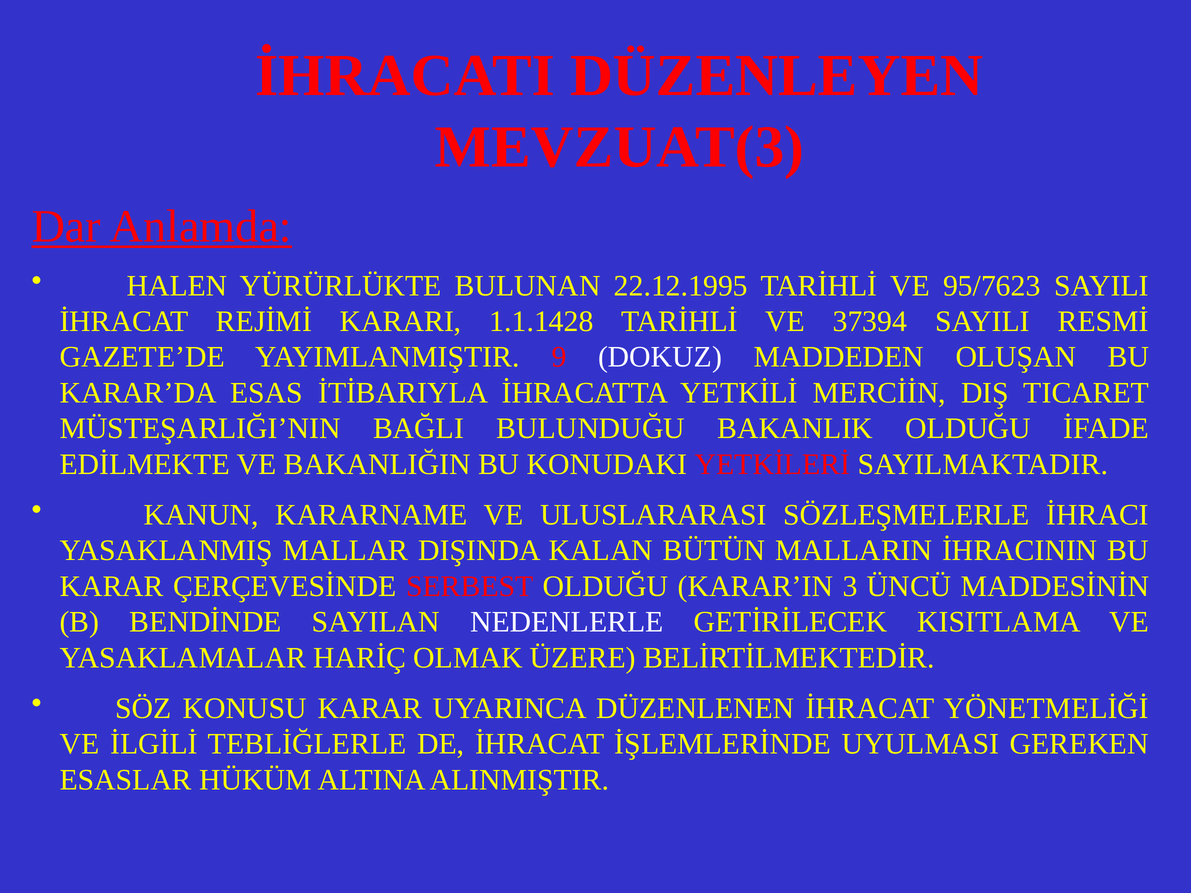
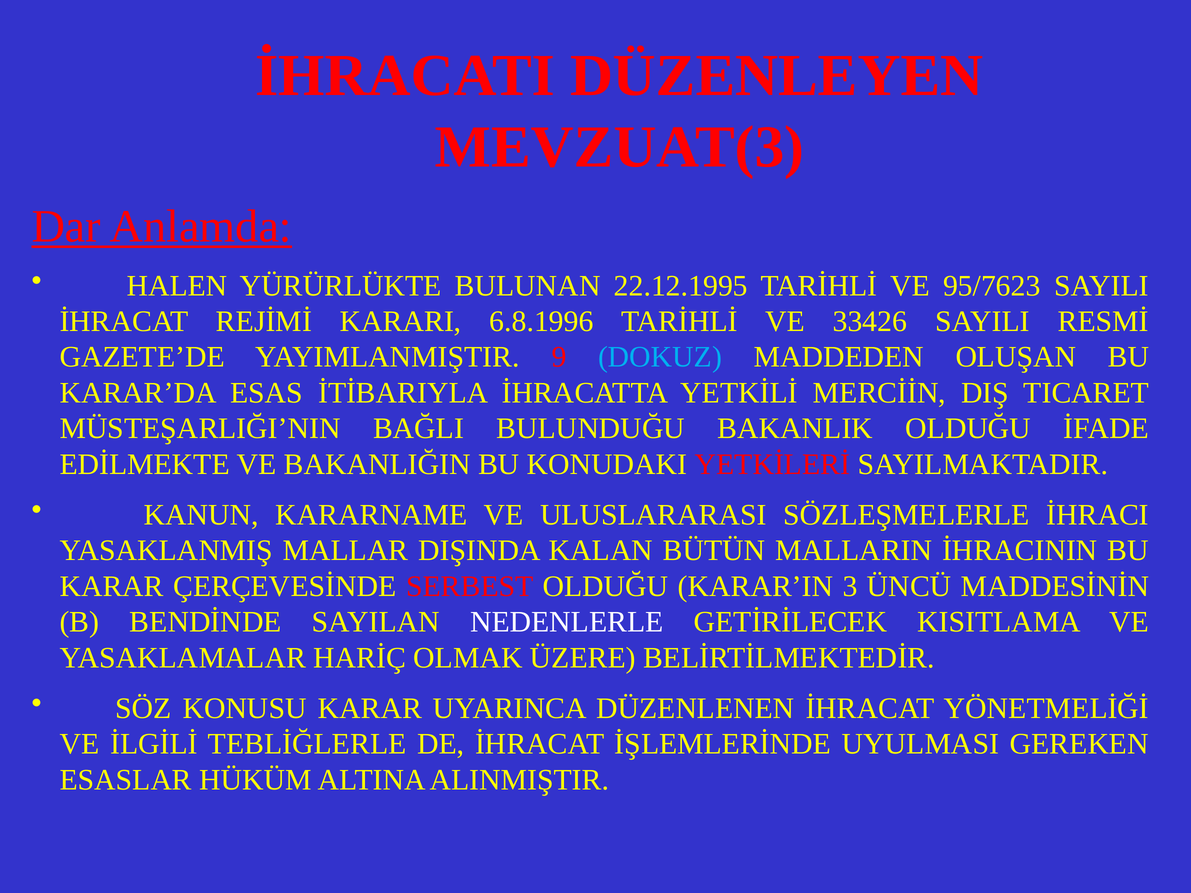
1.1.1428: 1.1.1428 -> 6.8.1996 (541, 321)
37394: 37394 -> 33426 (870, 321)
DOKUZ colour: white -> light blue (660, 357)
